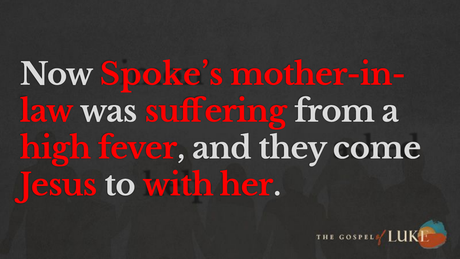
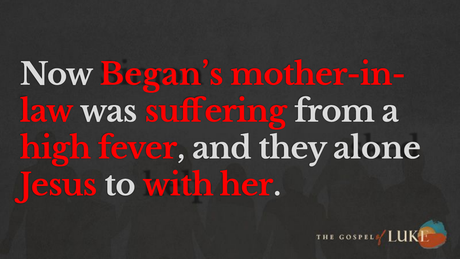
Spoke’s: Spoke’s -> Began’s (161, 75)
come: come -> alone (377, 148)
